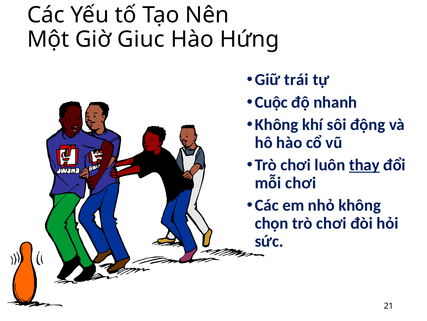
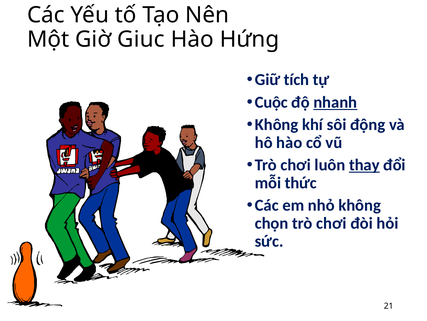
trái: trái -> tích (296, 80)
nhanh underline: none -> present (335, 102)
mỗi chơi: chơi -> thức (301, 182)
